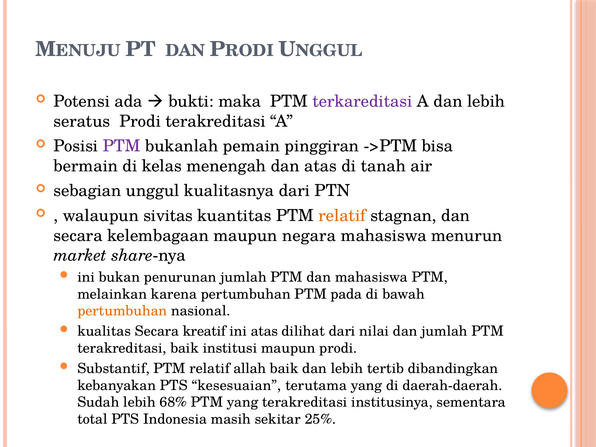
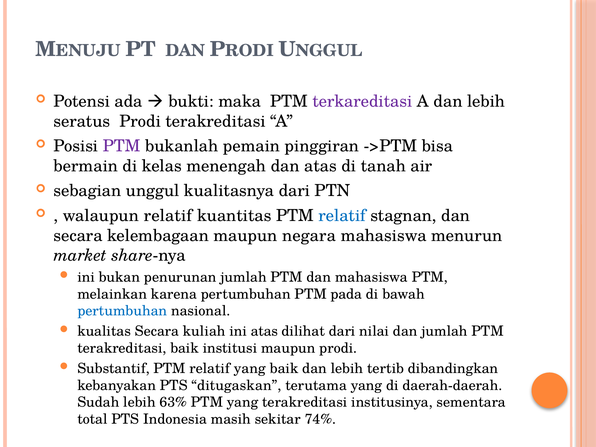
walaupun sivitas: sivitas -> relatif (168, 216)
relatif colour: orange -> blue (342, 216)
pertumbuhan colour: orange -> blue (122, 311)
kreatif: kreatif -> kuliah (204, 331)
relatif allah: allah -> yang (250, 369)
kesesuaian: kesesuaian -> ditugaskan (236, 385)
68%: 68% -> 63% (173, 402)
25%: 25% -> 74% (320, 419)
